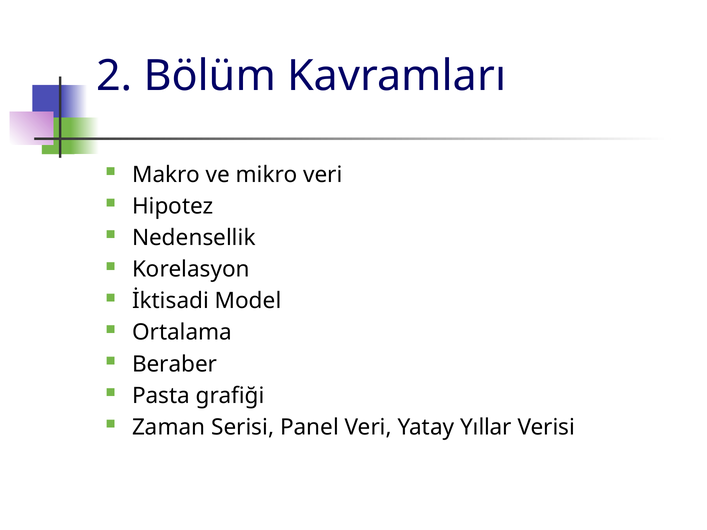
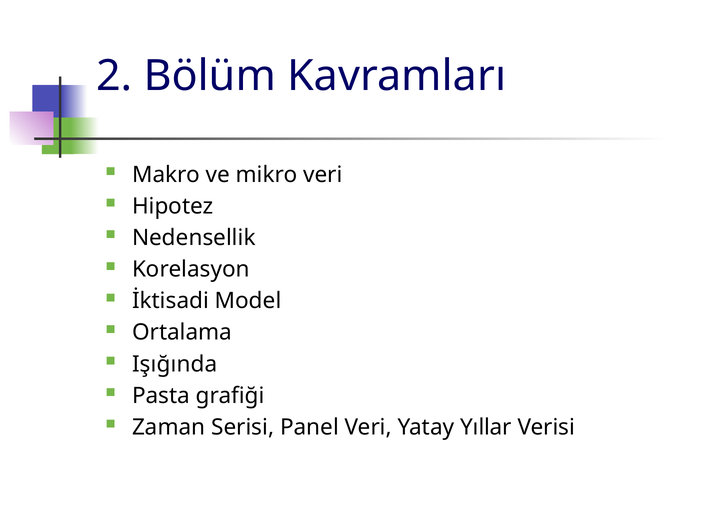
Beraber: Beraber -> Işığında (175, 364)
